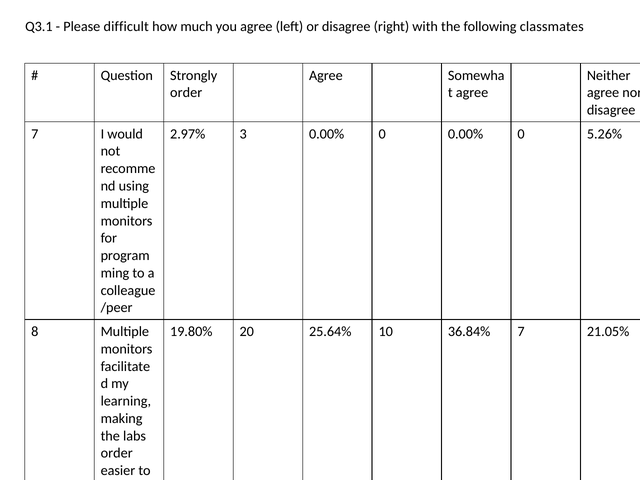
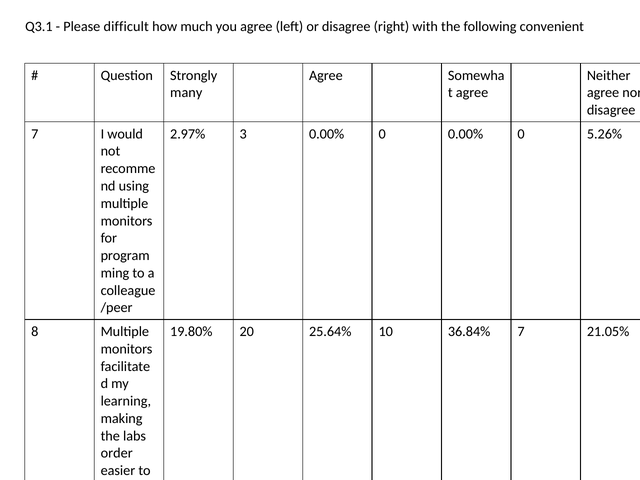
classmates: classmates -> convenient (552, 27)
order: order -> many (186, 93)
